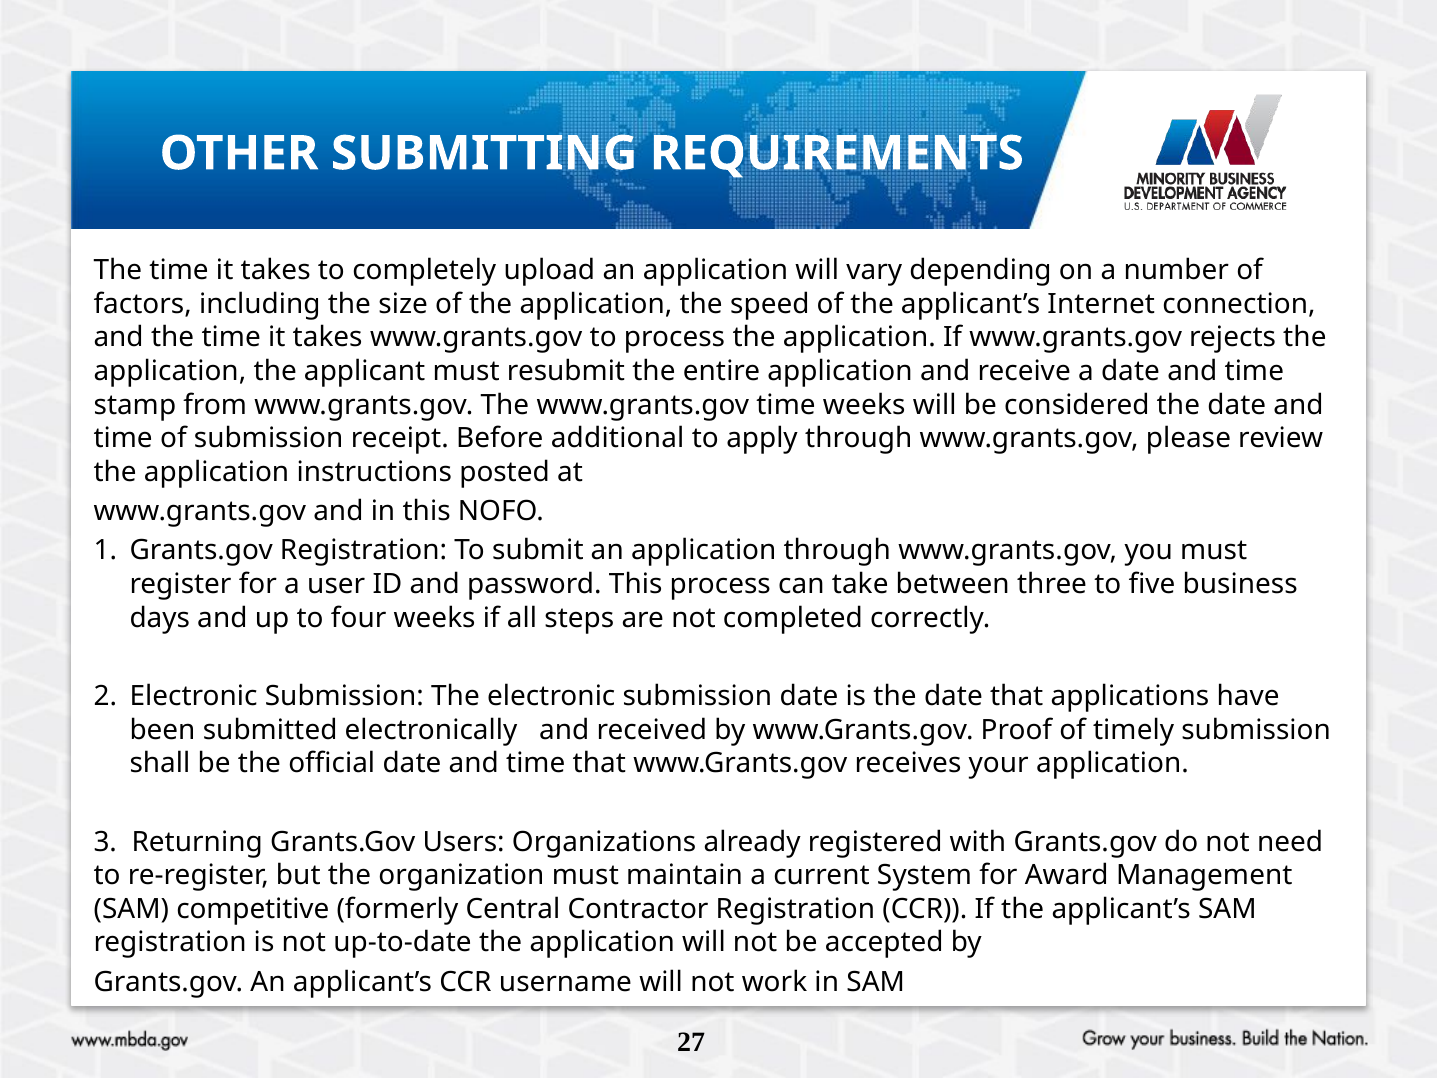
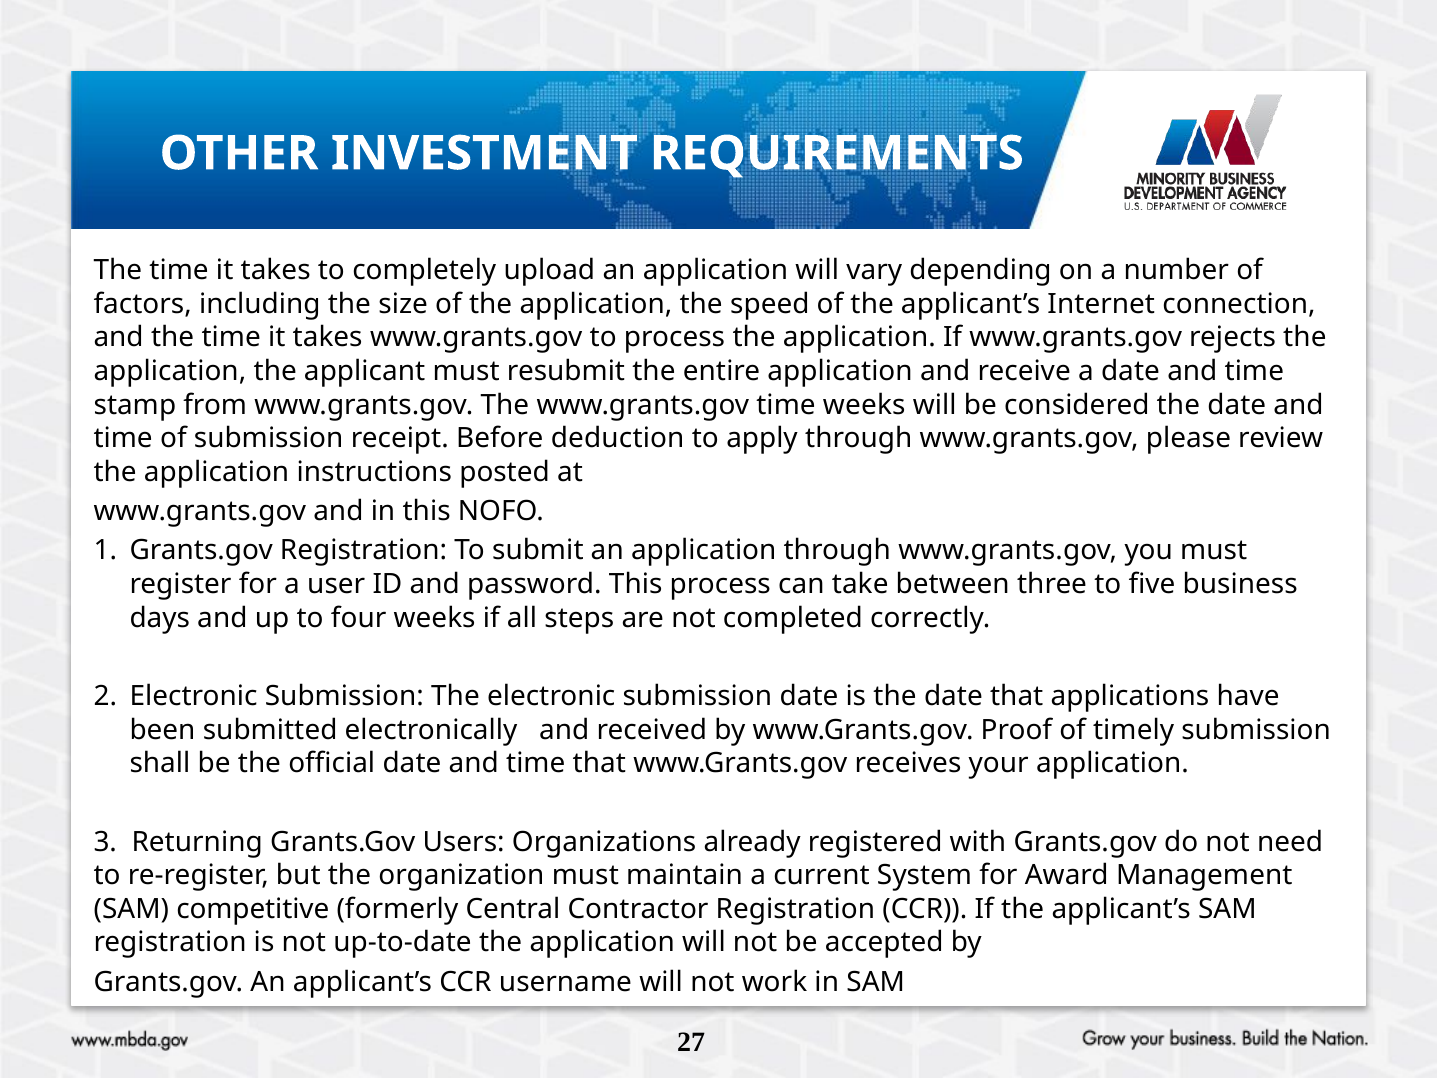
SUBMITTING: SUBMITTING -> INVESTMENT (484, 153)
additional: additional -> deduction (618, 438)
